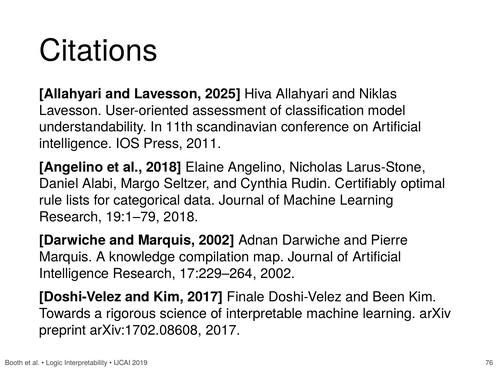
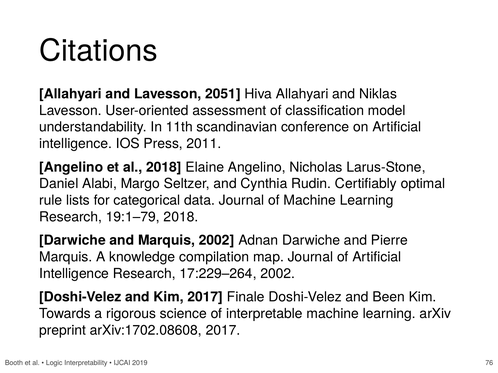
2025: 2025 -> 2051 (223, 94)
